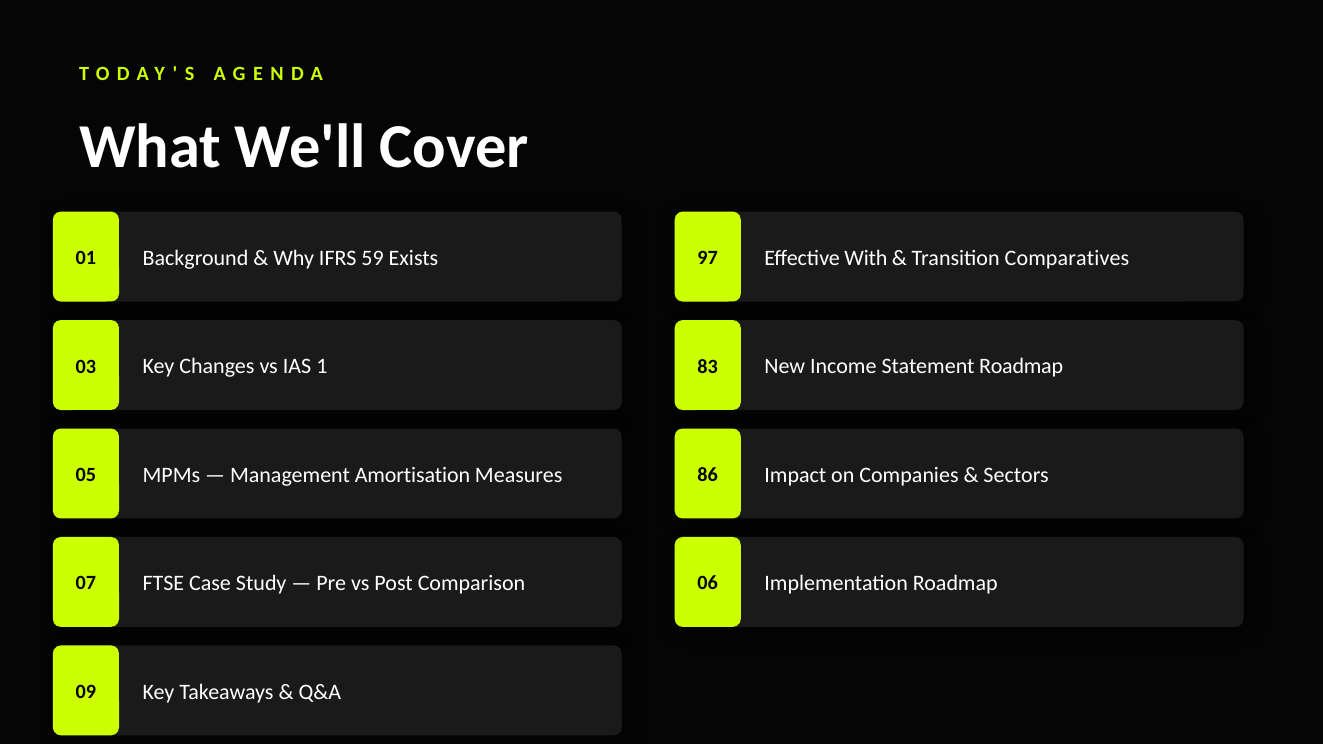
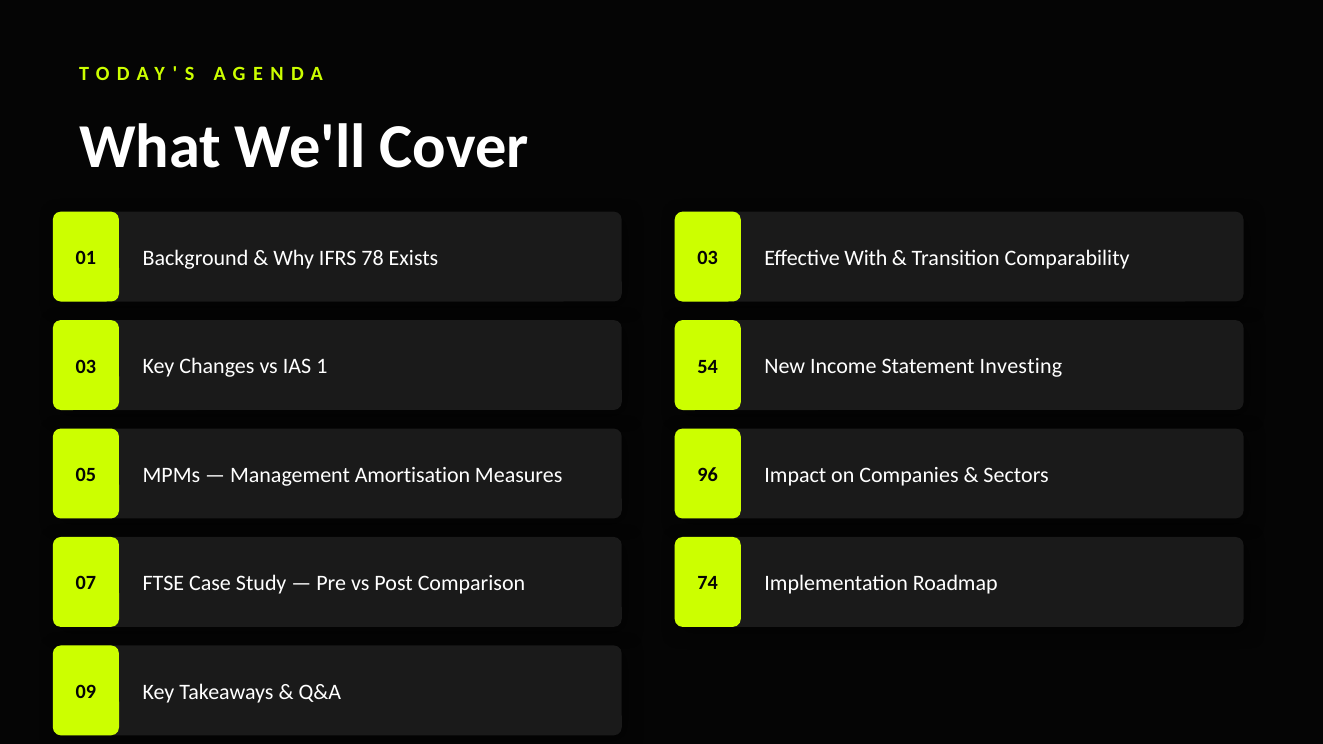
59: 59 -> 78 (373, 258)
Exists 97: 97 -> 03 (708, 258)
Comparatives: Comparatives -> Comparability (1067, 258)
83: 83 -> 54 (708, 367)
Statement Roadmap: Roadmap -> Investing (1021, 367)
86: 86 -> 96 (708, 475)
06: 06 -> 74 (708, 583)
